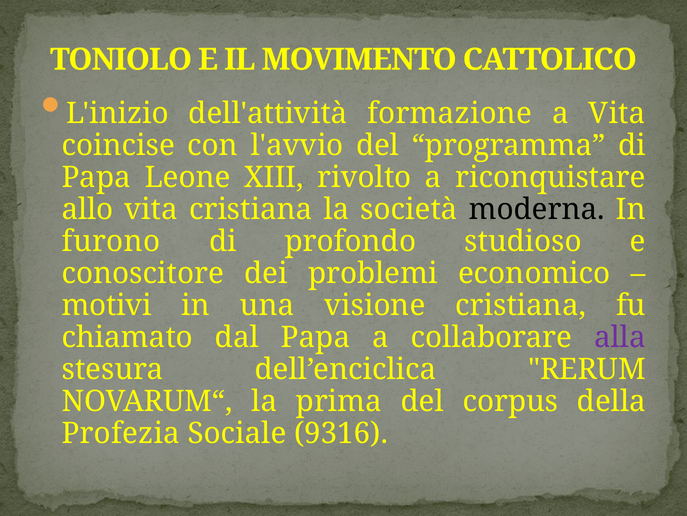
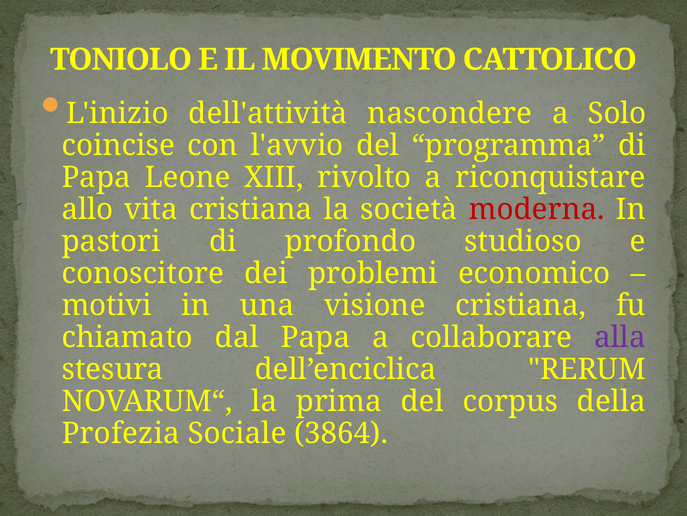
formazione: formazione -> nascondere (450, 113)
a Vita: Vita -> Solo (617, 113)
moderna colour: black -> red (537, 209)
furono: furono -> pastori (111, 241)
9316: 9316 -> 3864 (341, 433)
